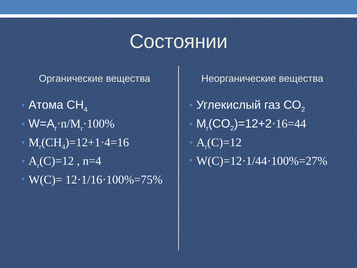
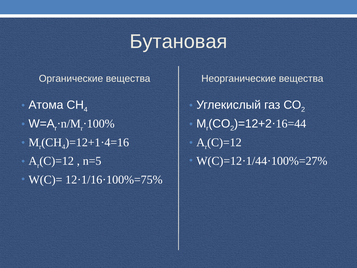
Состоянии: Состоянии -> Бутановая (178, 42)
n=4: n=4 -> n=5 (92, 161)
